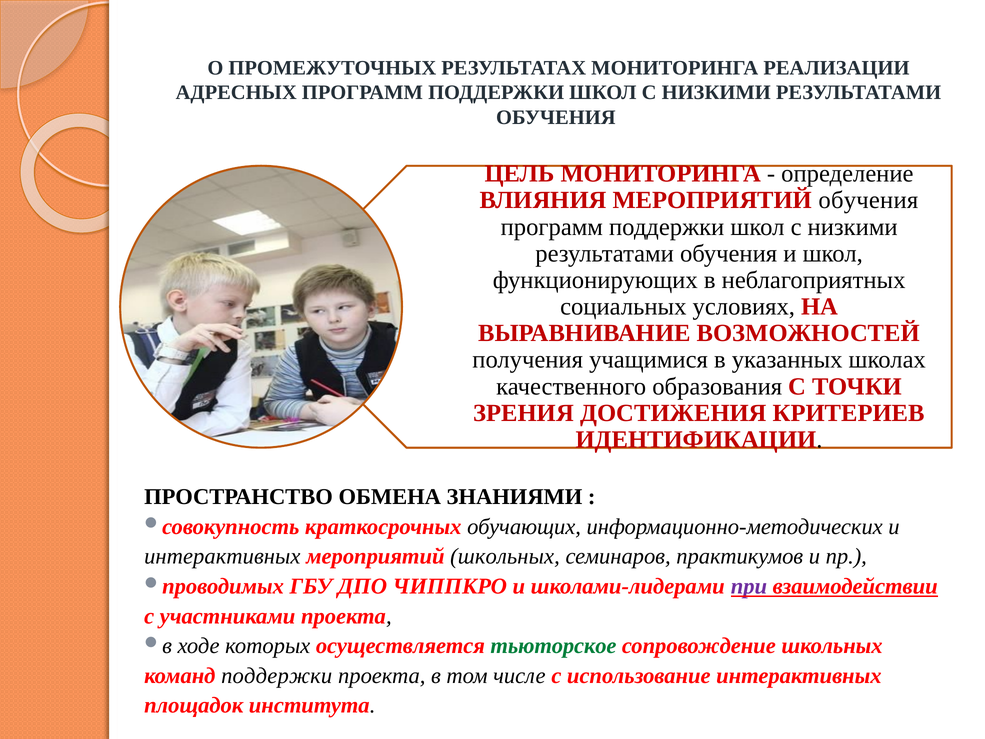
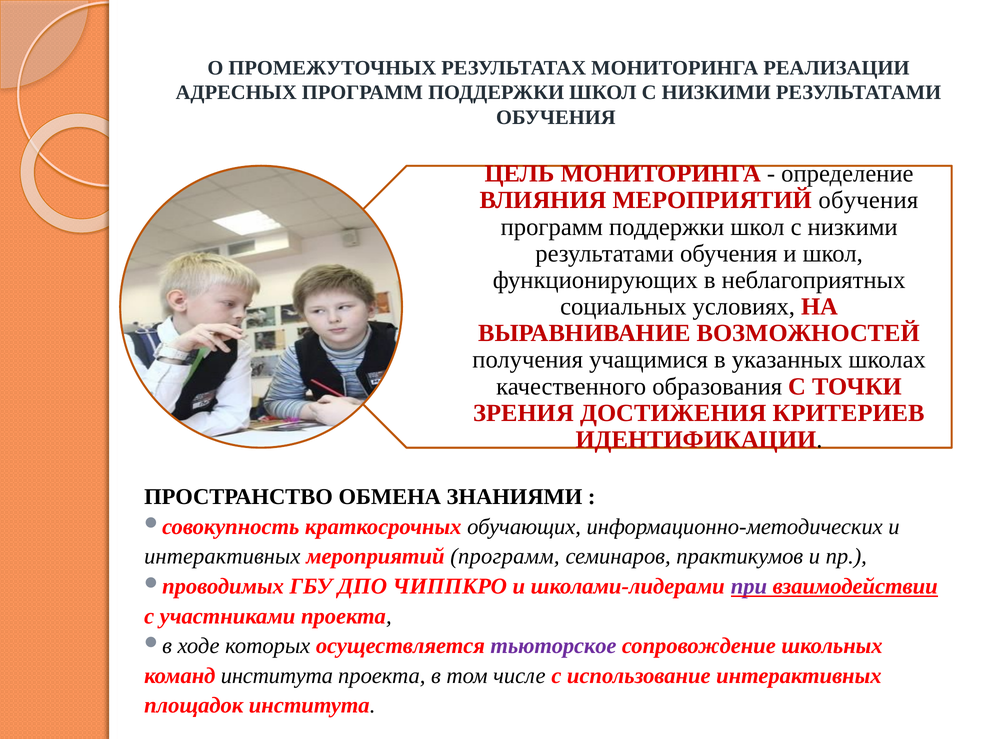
мероприятий школьных: школьных -> программ (505, 556)
тьюторское colour: green -> purple (553, 646)
команд поддержки: поддержки -> института (277, 675)
